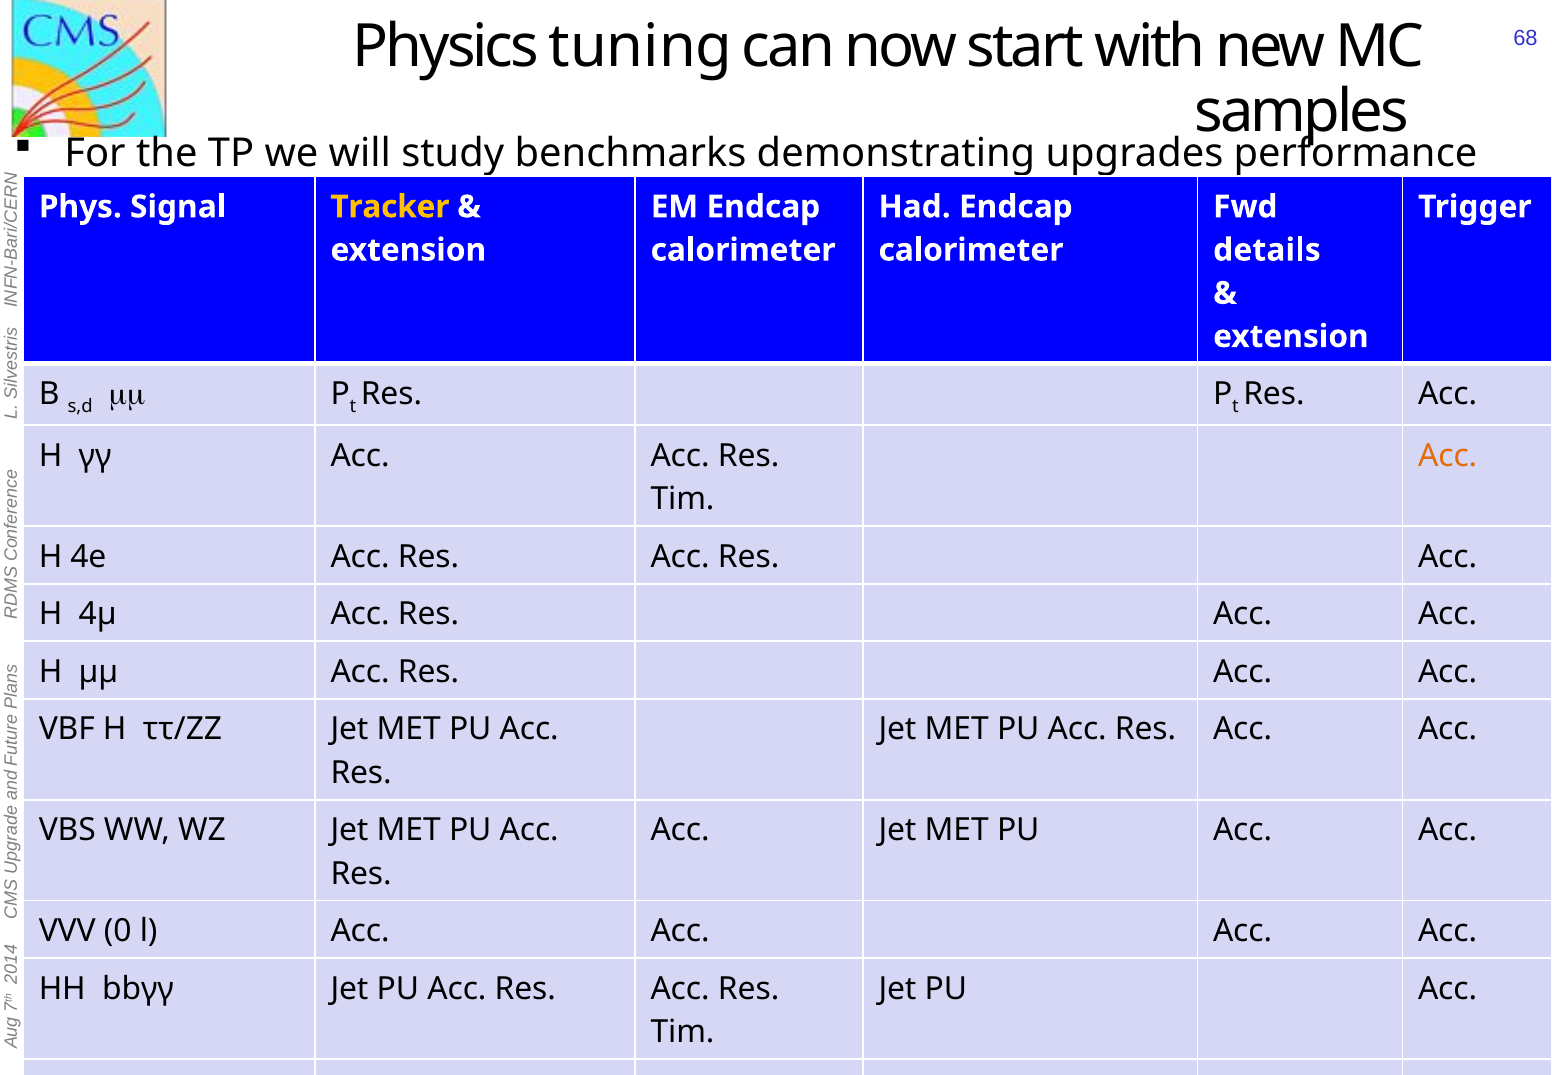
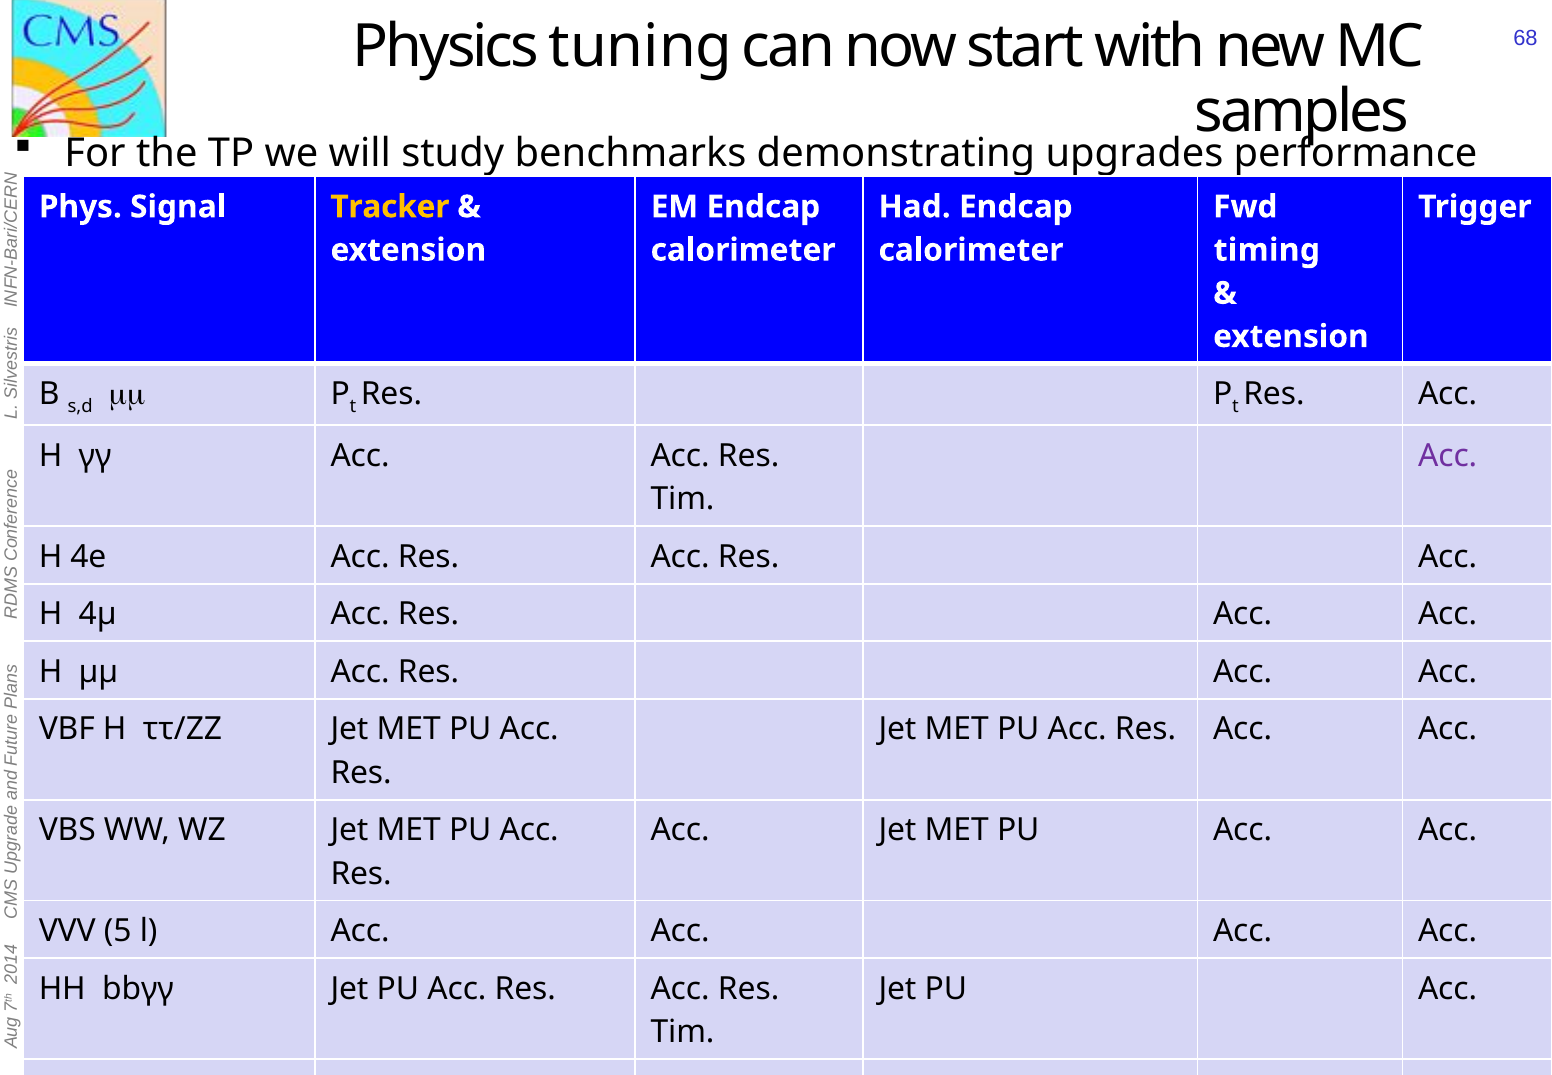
details: details -> timing (1267, 250)
Acc colour: orange -> purple (1448, 456)
VVV 0: 0 -> 5 (118, 931)
